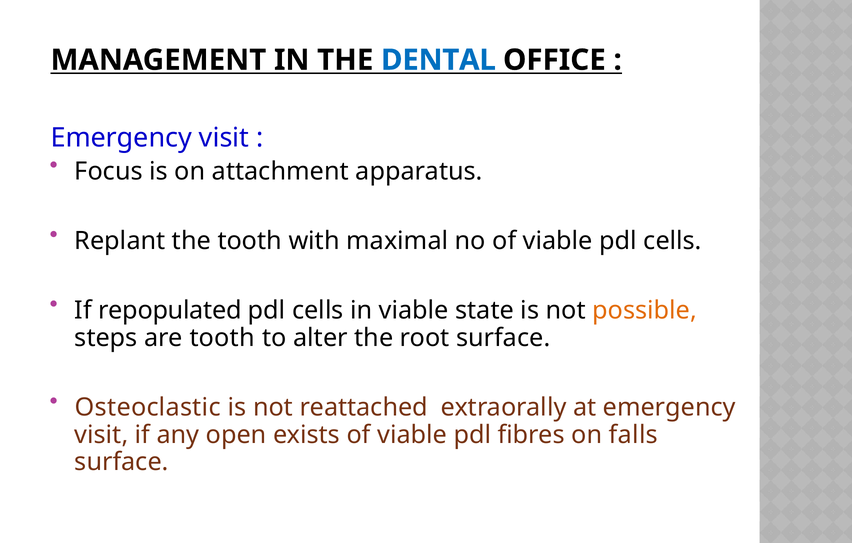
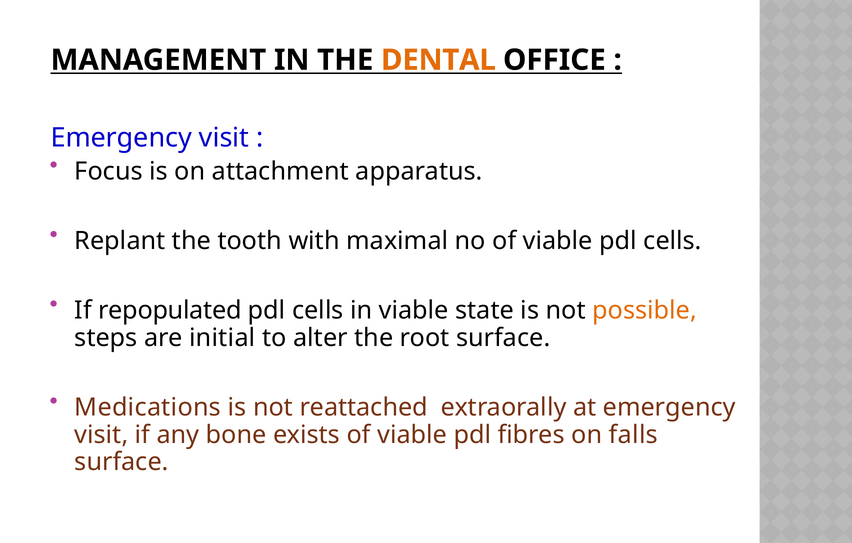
DENTAL colour: blue -> orange (438, 60)
are tooth: tooth -> initial (222, 338)
Osteoclastic: Osteoclastic -> Medications (148, 408)
open: open -> bone (236, 435)
